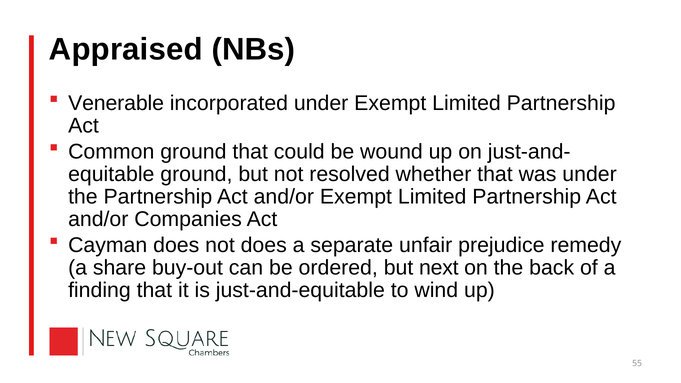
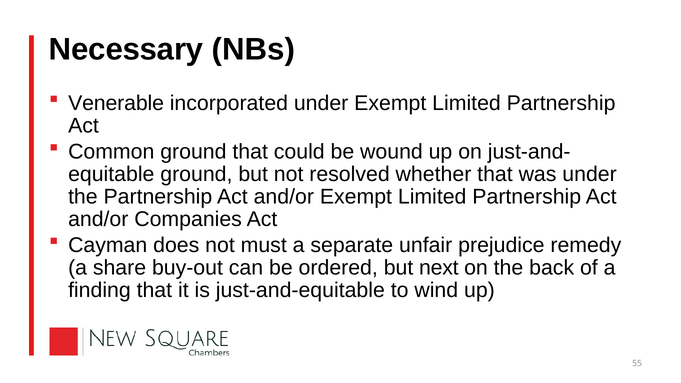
Appraised: Appraised -> Necessary (126, 49)
not does: does -> must (264, 245)
